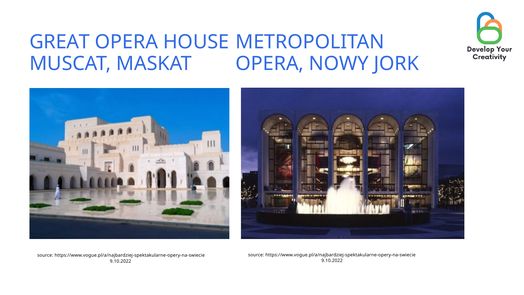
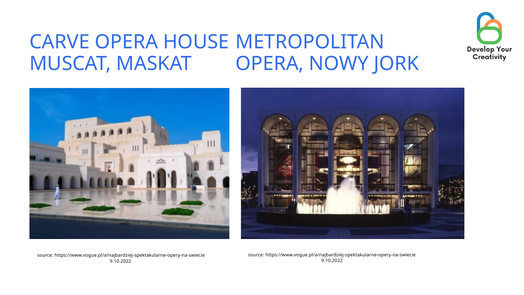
GREAT: GREAT -> CARVE (60, 42)
